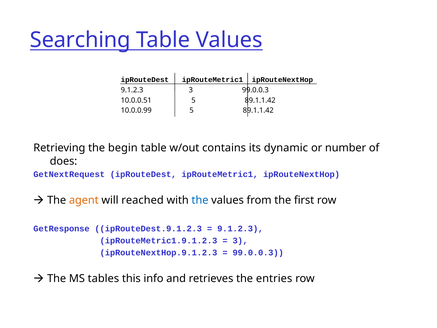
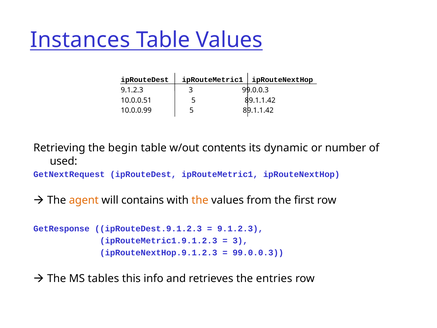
Searching: Searching -> Instances (80, 40)
contains: contains -> contents (224, 148)
does: does -> used (64, 161)
reached: reached -> contains (143, 200)
the colour: blue -> orange (200, 200)
